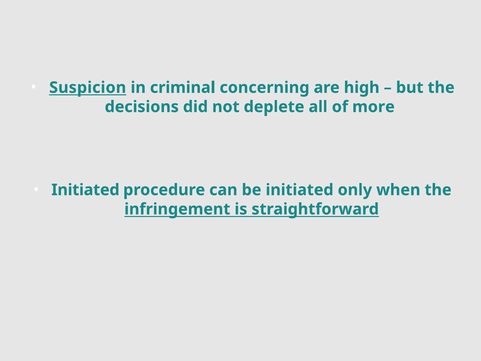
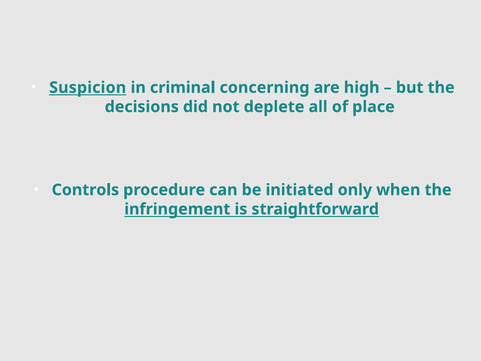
more: more -> place (373, 107)
Initiated: Initiated -> Controls (85, 190)
